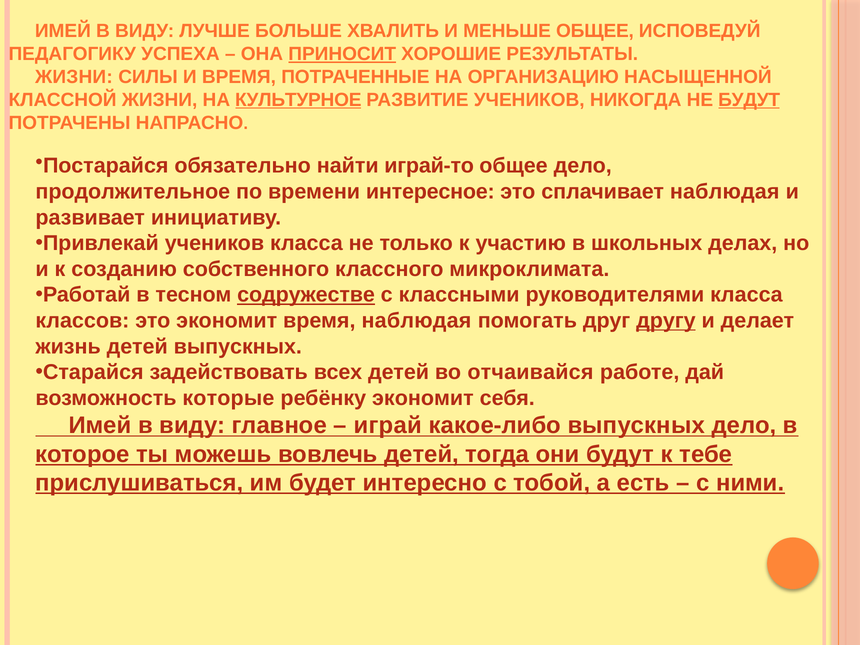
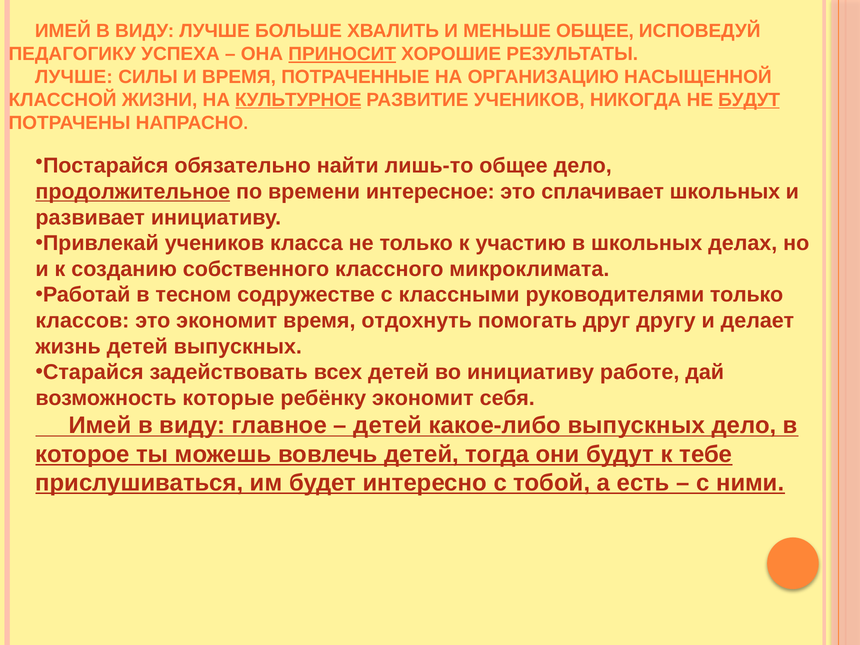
ЖИЗНИ: ЖИЗНИ -> ЛУЧШЕ (74, 77)
играй-то: играй-то -> лишь-то (429, 166)
продолжительное underline: none -> present (133, 192)
сплачивает наблюдая: наблюдая -> школьных (725, 192)
содружестве underline: present -> none (306, 295)
руководителями класса: класса -> только (747, 295)
время наблюдая: наблюдая -> отдохнуть (417, 321)
другу underline: present -> none (666, 321)
во отчаивайся: отчаивайся -> инициативу (531, 372)
играй: играй -> детей (388, 425)
